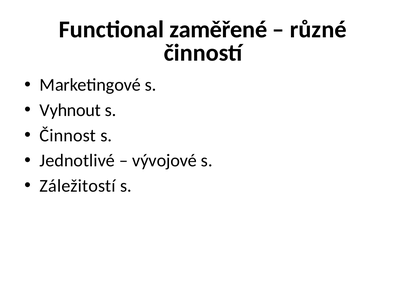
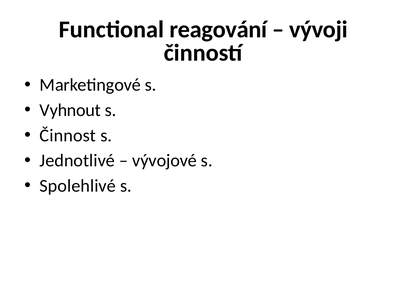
zaměřené: zaměřené -> reagování (218, 30)
různé: různé -> vývoji (318, 30)
Záležitostí: Záležitostí -> Spolehlivé (78, 186)
